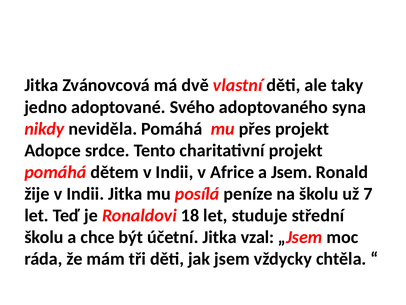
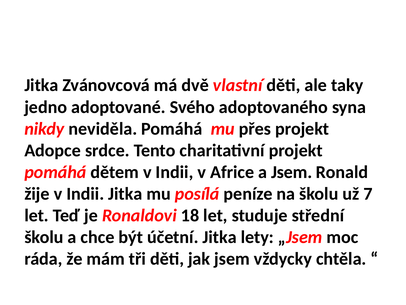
vzal: vzal -> lety (257, 237)
